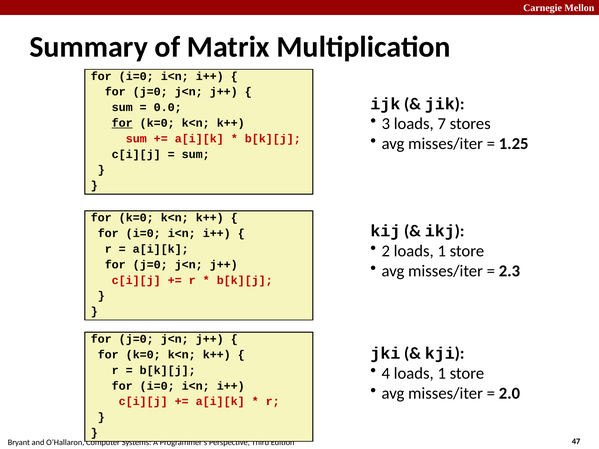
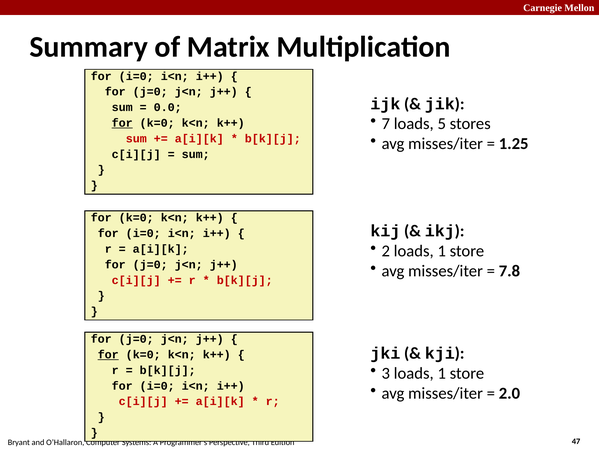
3: 3 -> 7 (386, 124)
7: 7 -> 5 (442, 124)
2.3: 2.3 -> 7.8 (509, 271)
for underline: none -> present (108, 355)
4: 4 -> 3 (386, 374)
